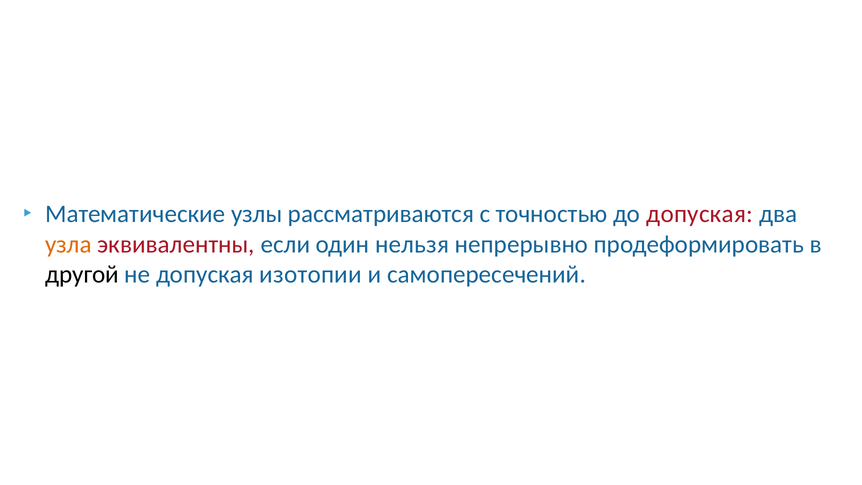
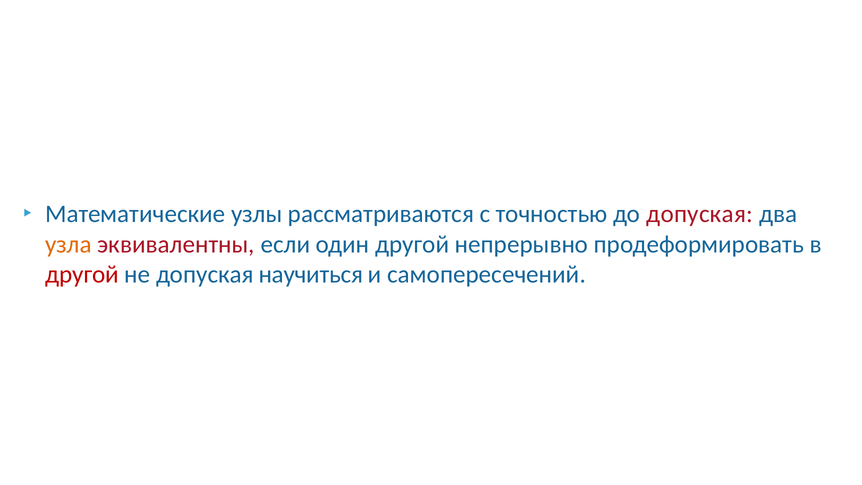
один нельзя: нельзя -> другой (412, 244)
другой colour: black -> red (82, 274)
изотопии: изотопии -> научиться (311, 274)
